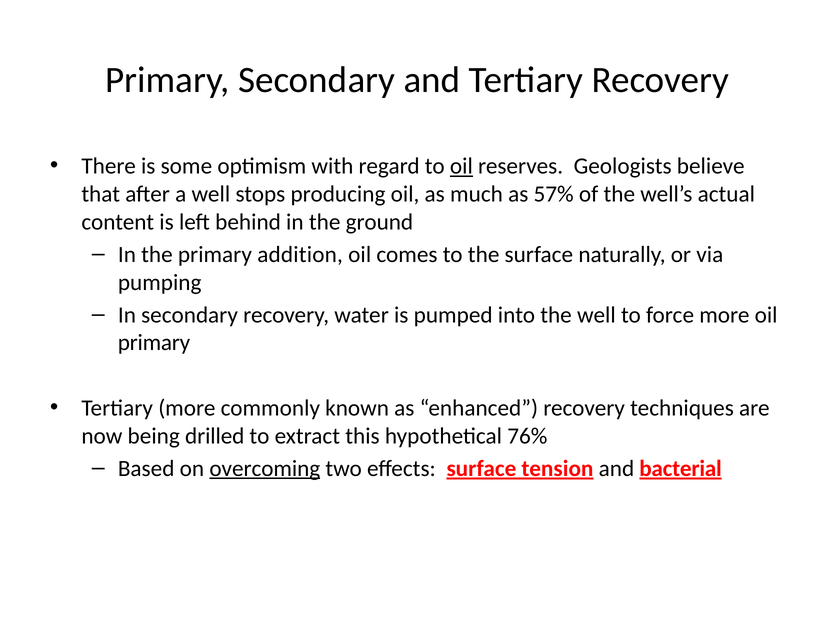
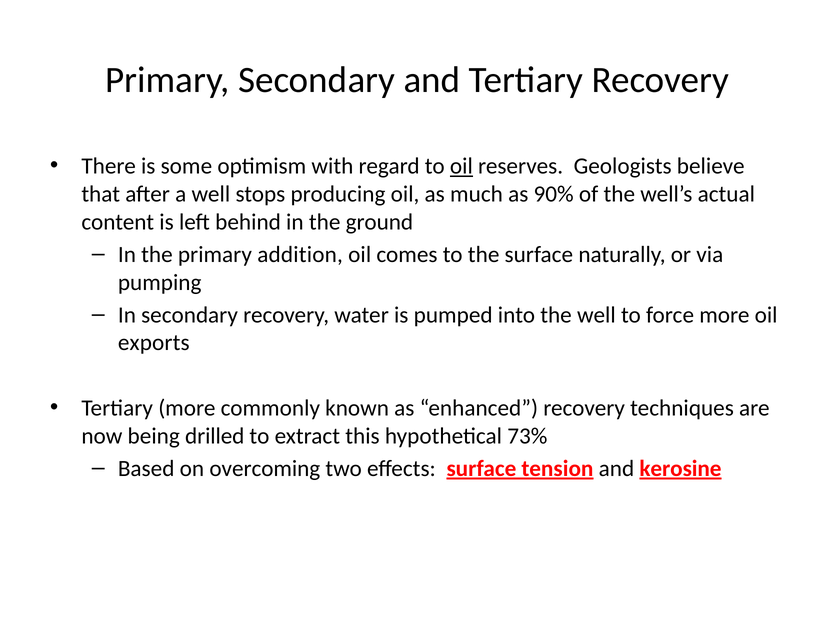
57%: 57% -> 90% (554, 194)
primary: primary -> exports (154, 342)
76%: 76% -> 73% (527, 435)
overcoming underline: present -> none (265, 468)
bacterial: bacterial -> kerosine (680, 468)
